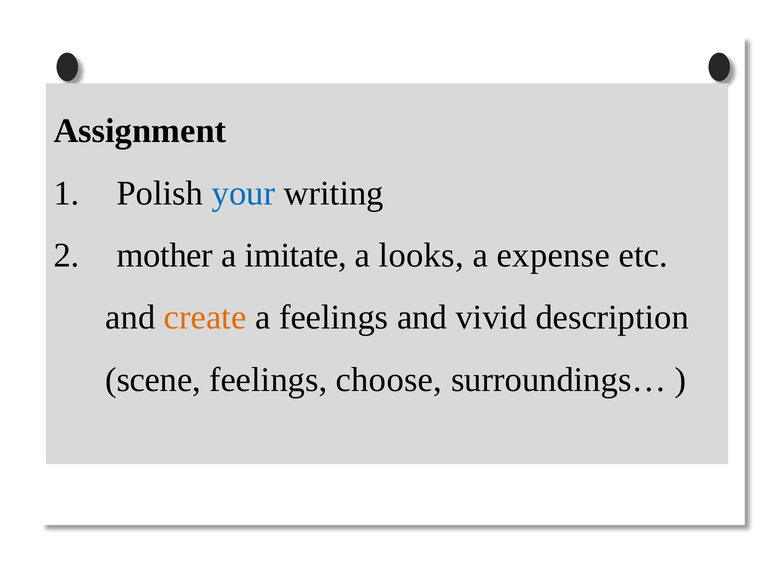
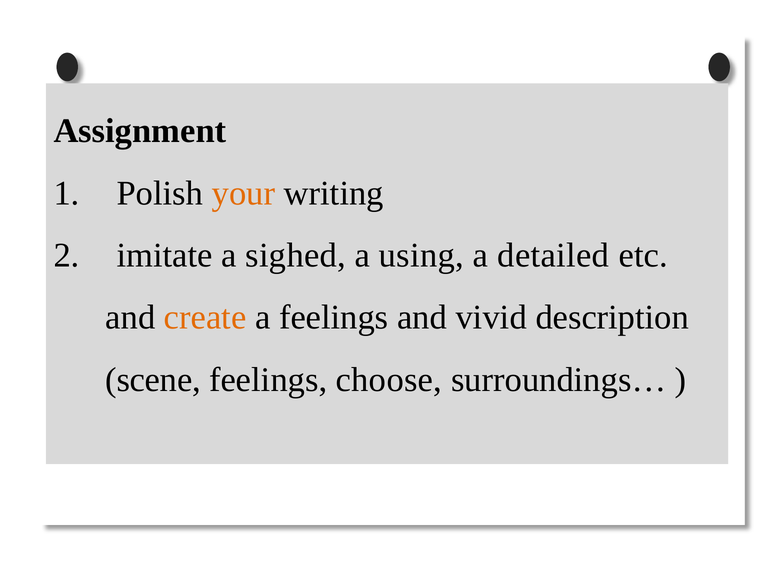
your colour: blue -> orange (244, 193)
mother: mother -> imitate (165, 256)
imitate: imitate -> sighed (296, 256)
looks: looks -> using (421, 256)
expense: expense -> detailed (553, 256)
